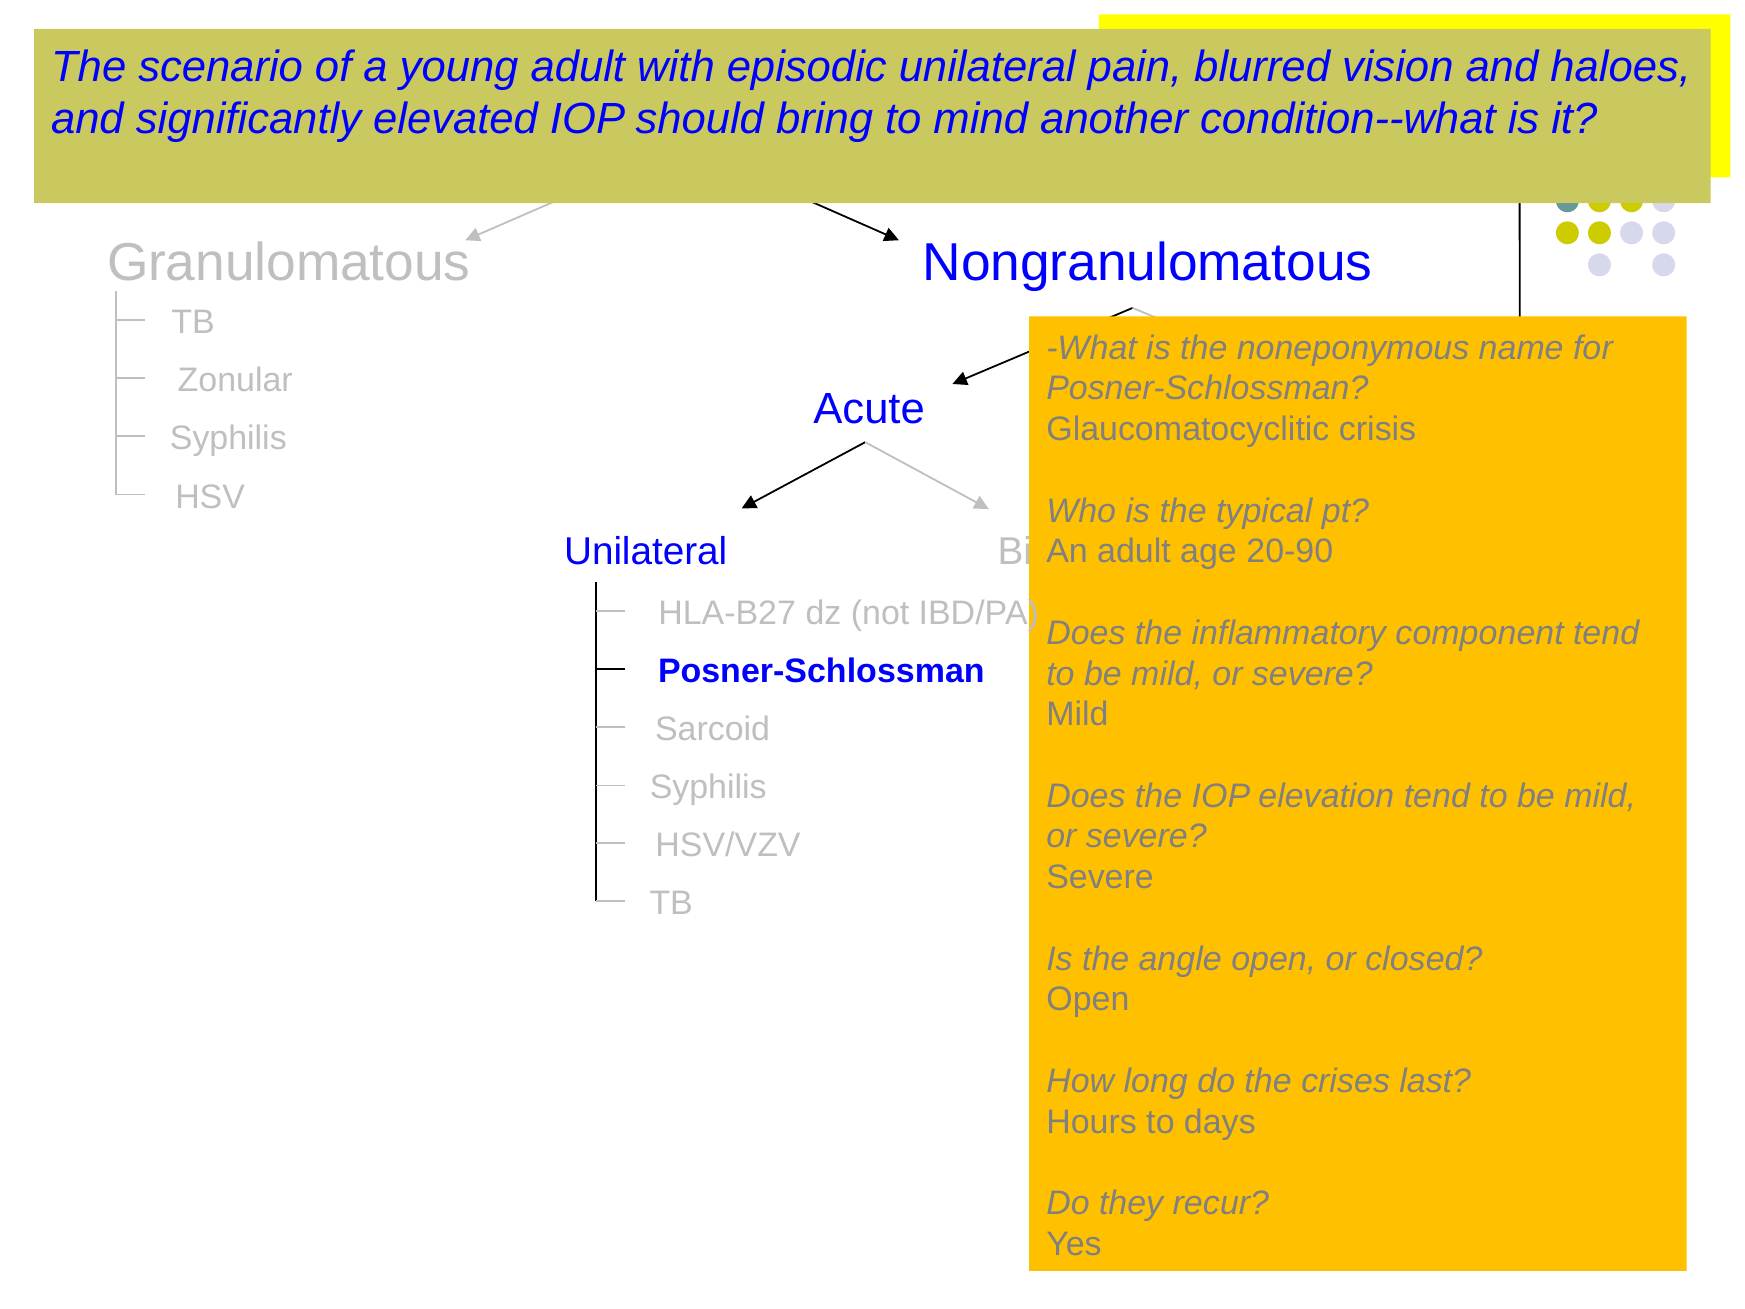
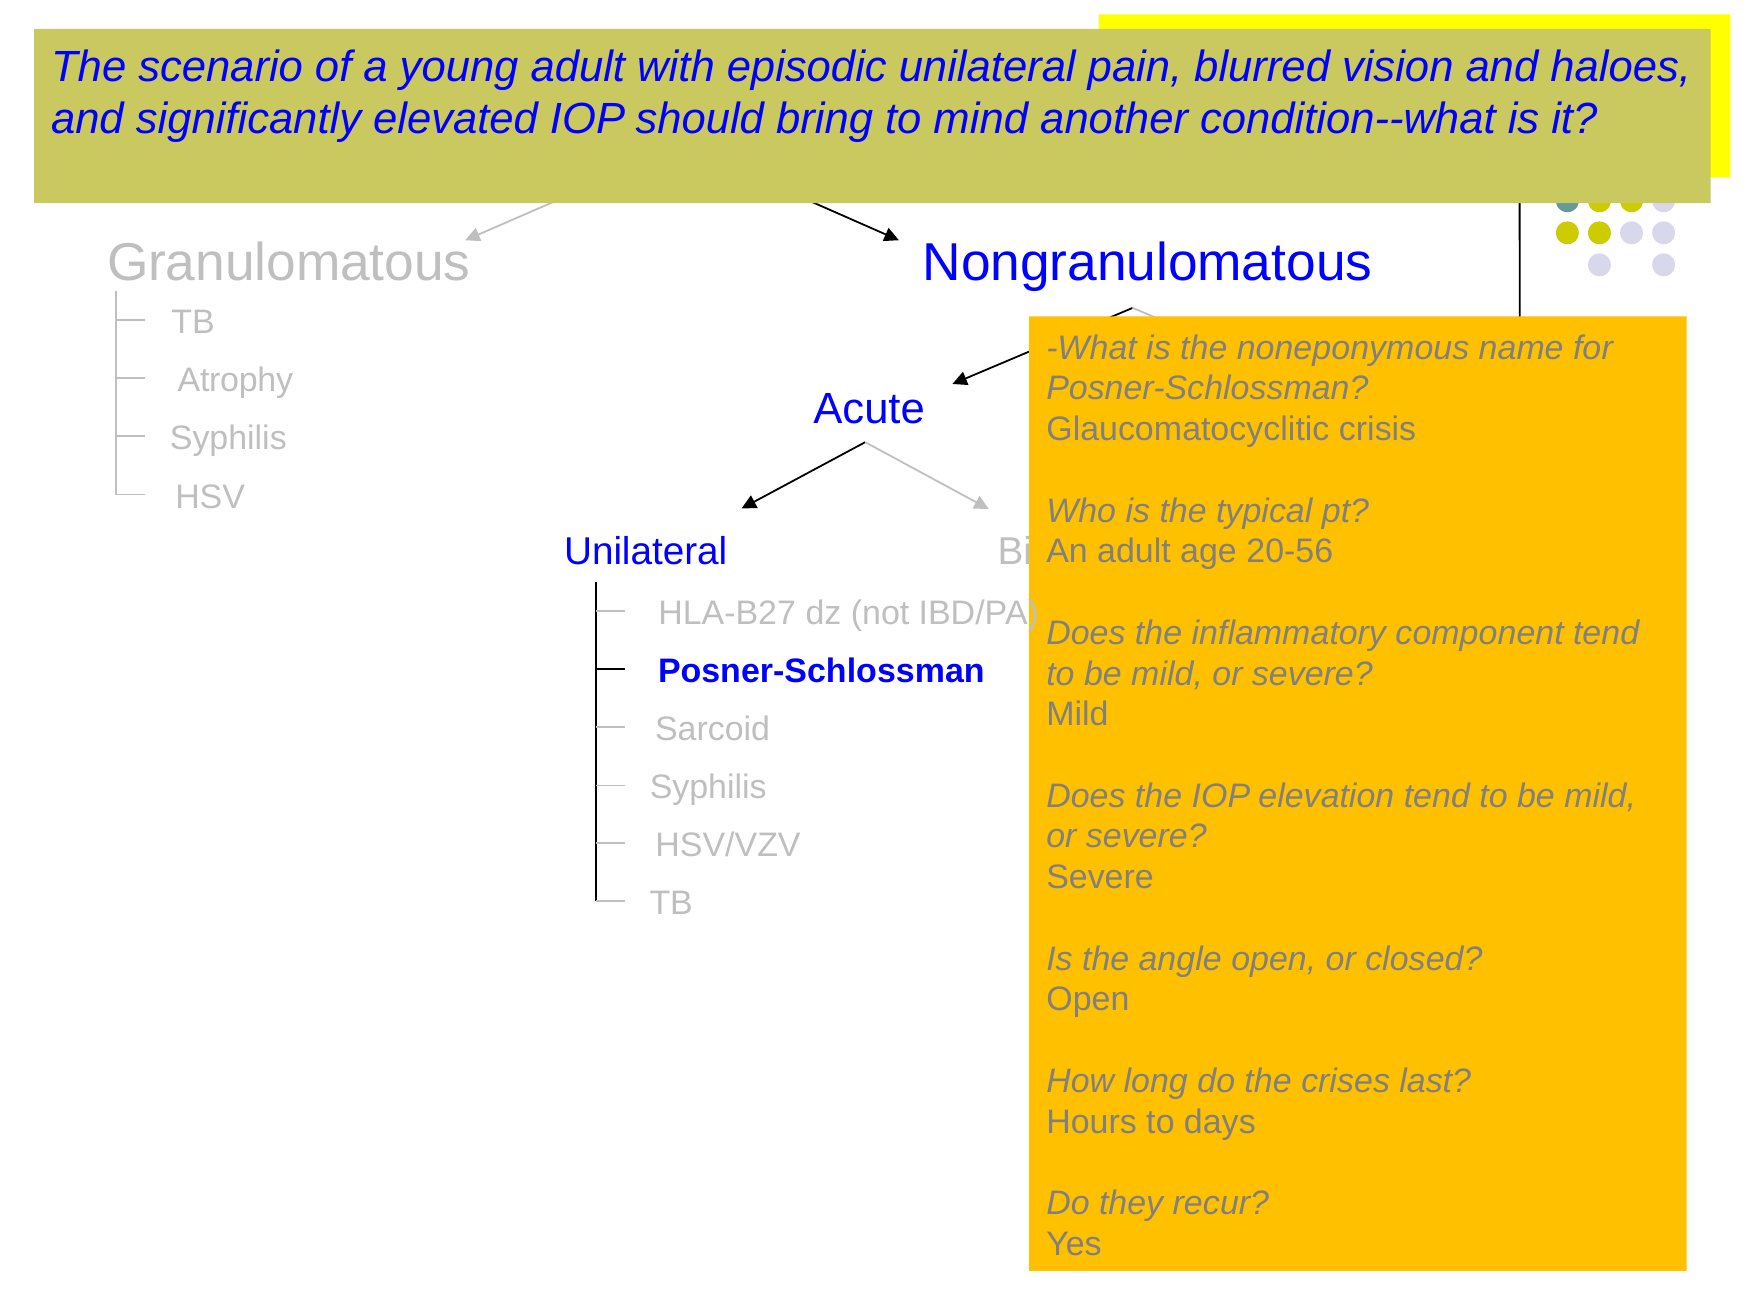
Zonular: Zonular -> Atrophy (235, 380)
20-90: 20-90 -> 20-56 (1290, 551)
